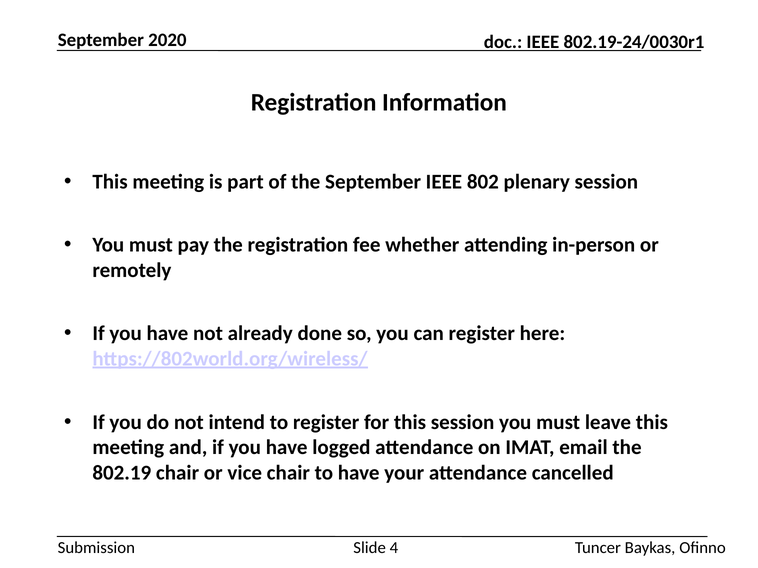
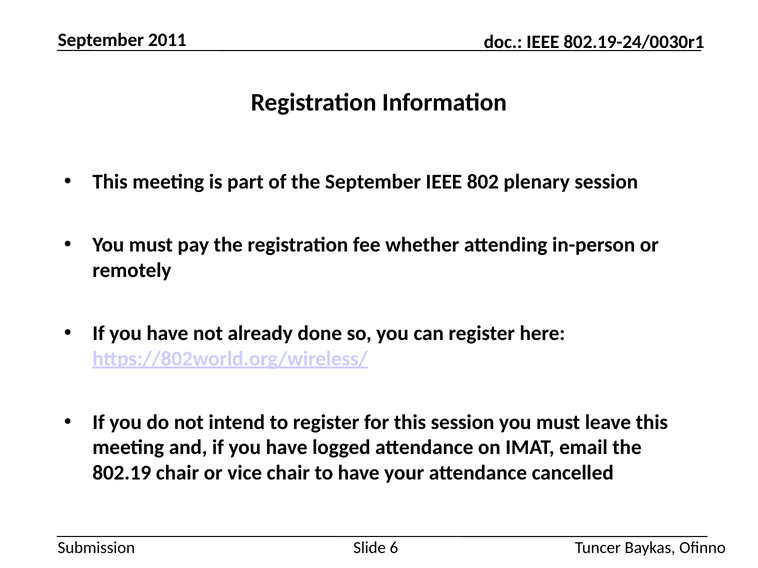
2020: 2020 -> 2011 (167, 40)
4: 4 -> 6 (394, 548)
